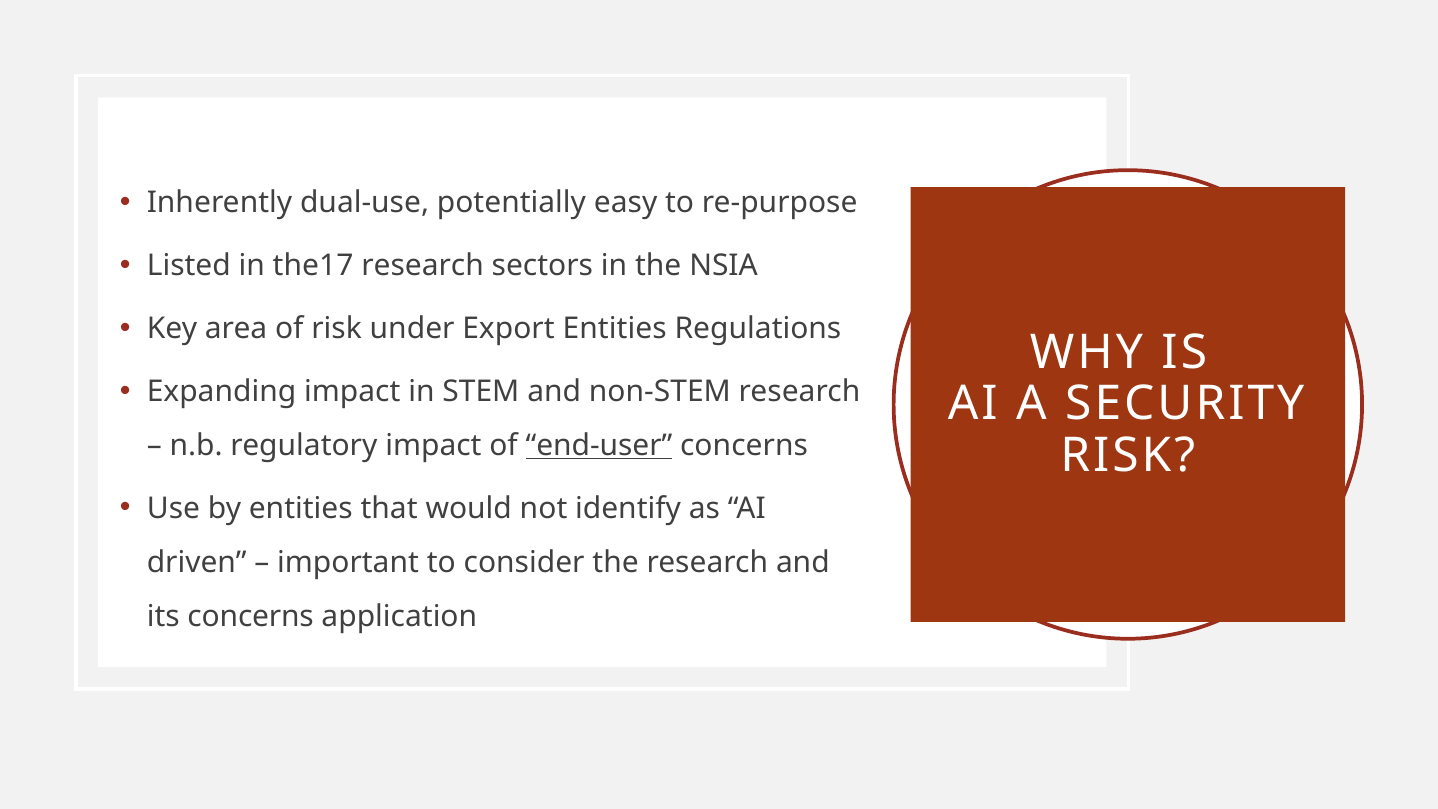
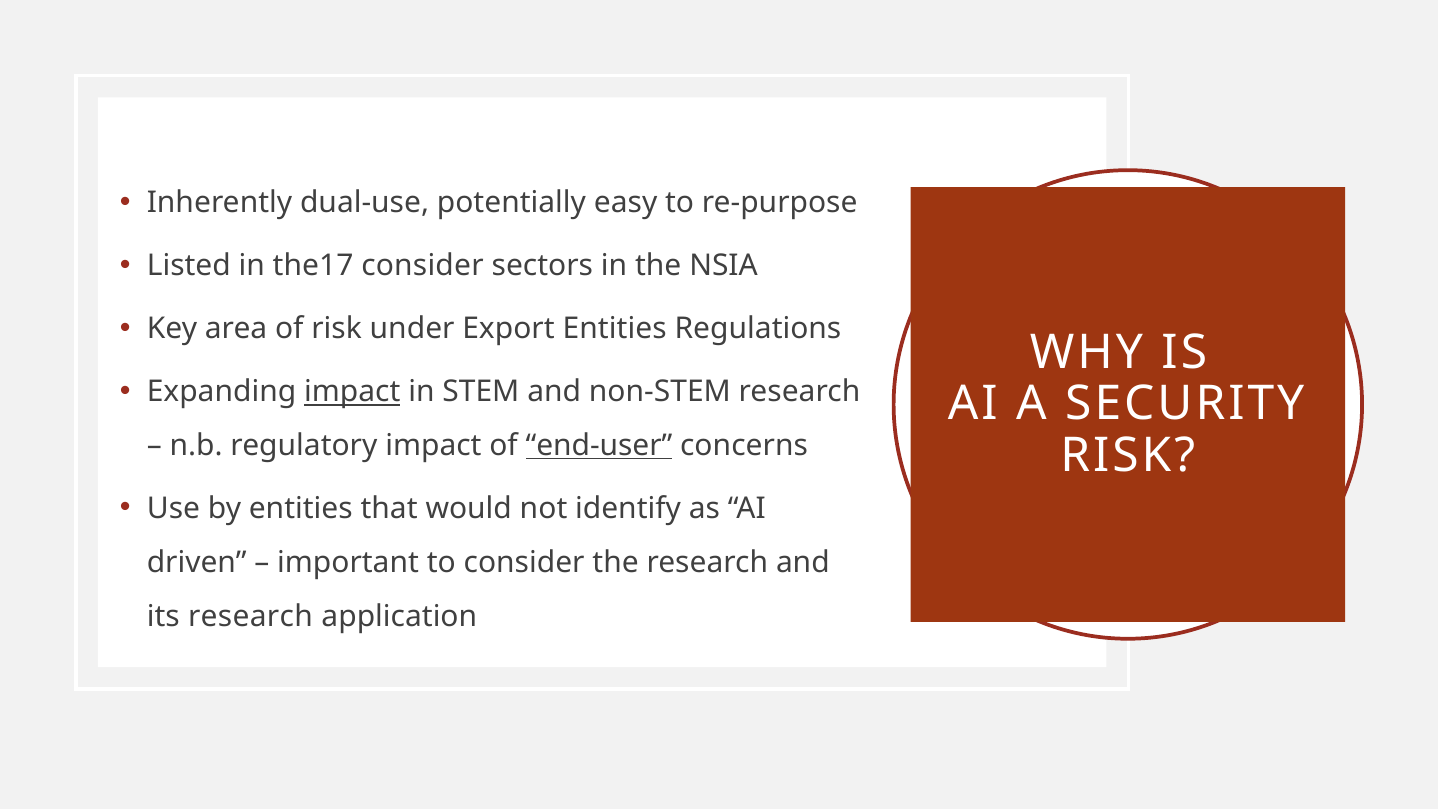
the17 research: research -> consider (422, 266)
impact underline: none -> present (352, 392)
its concerns: concerns -> research (250, 616)
